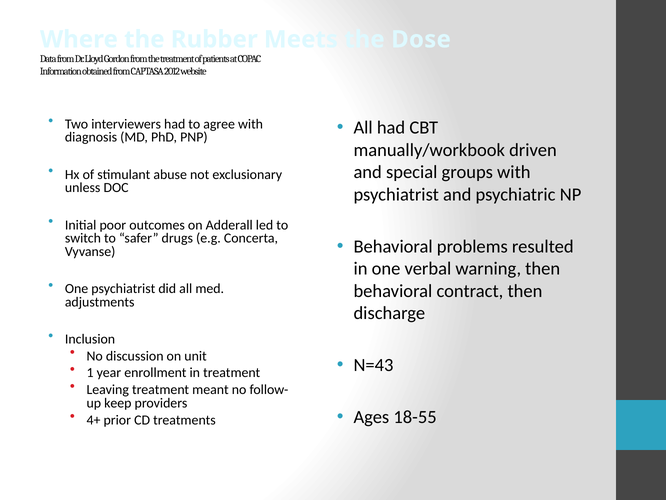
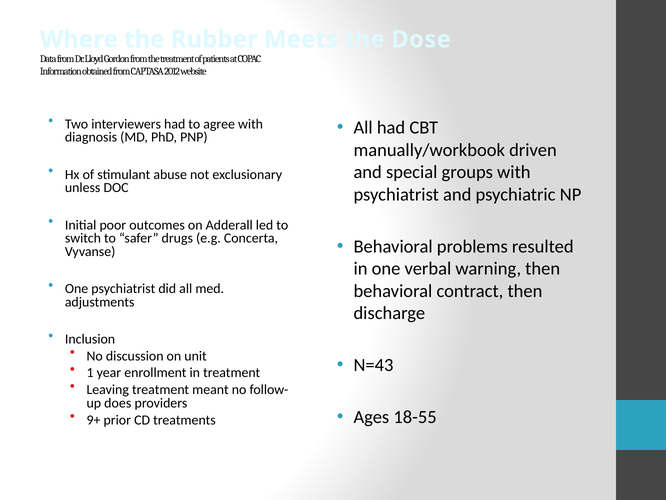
keep: keep -> does (118, 403)
4+: 4+ -> 9+ (94, 420)
